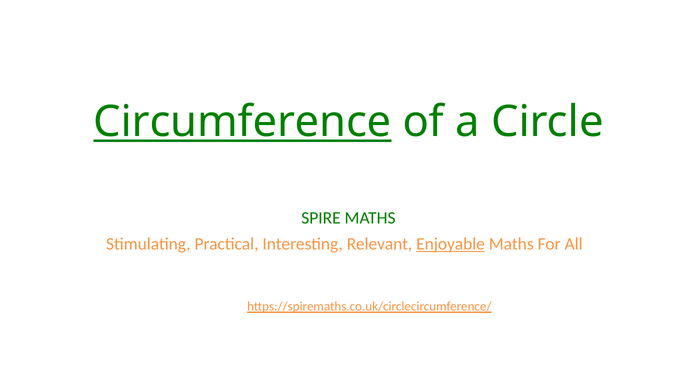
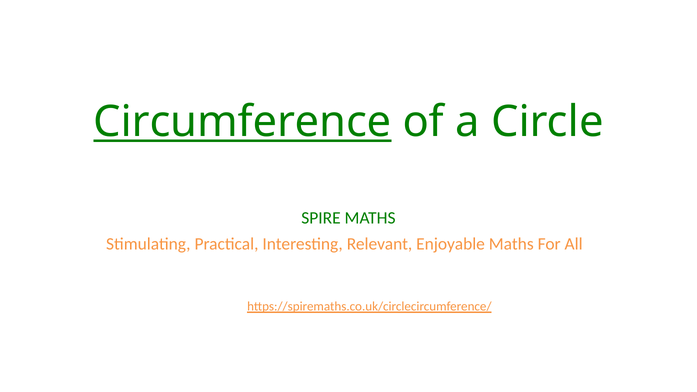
Enjoyable underline: present -> none (451, 244)
